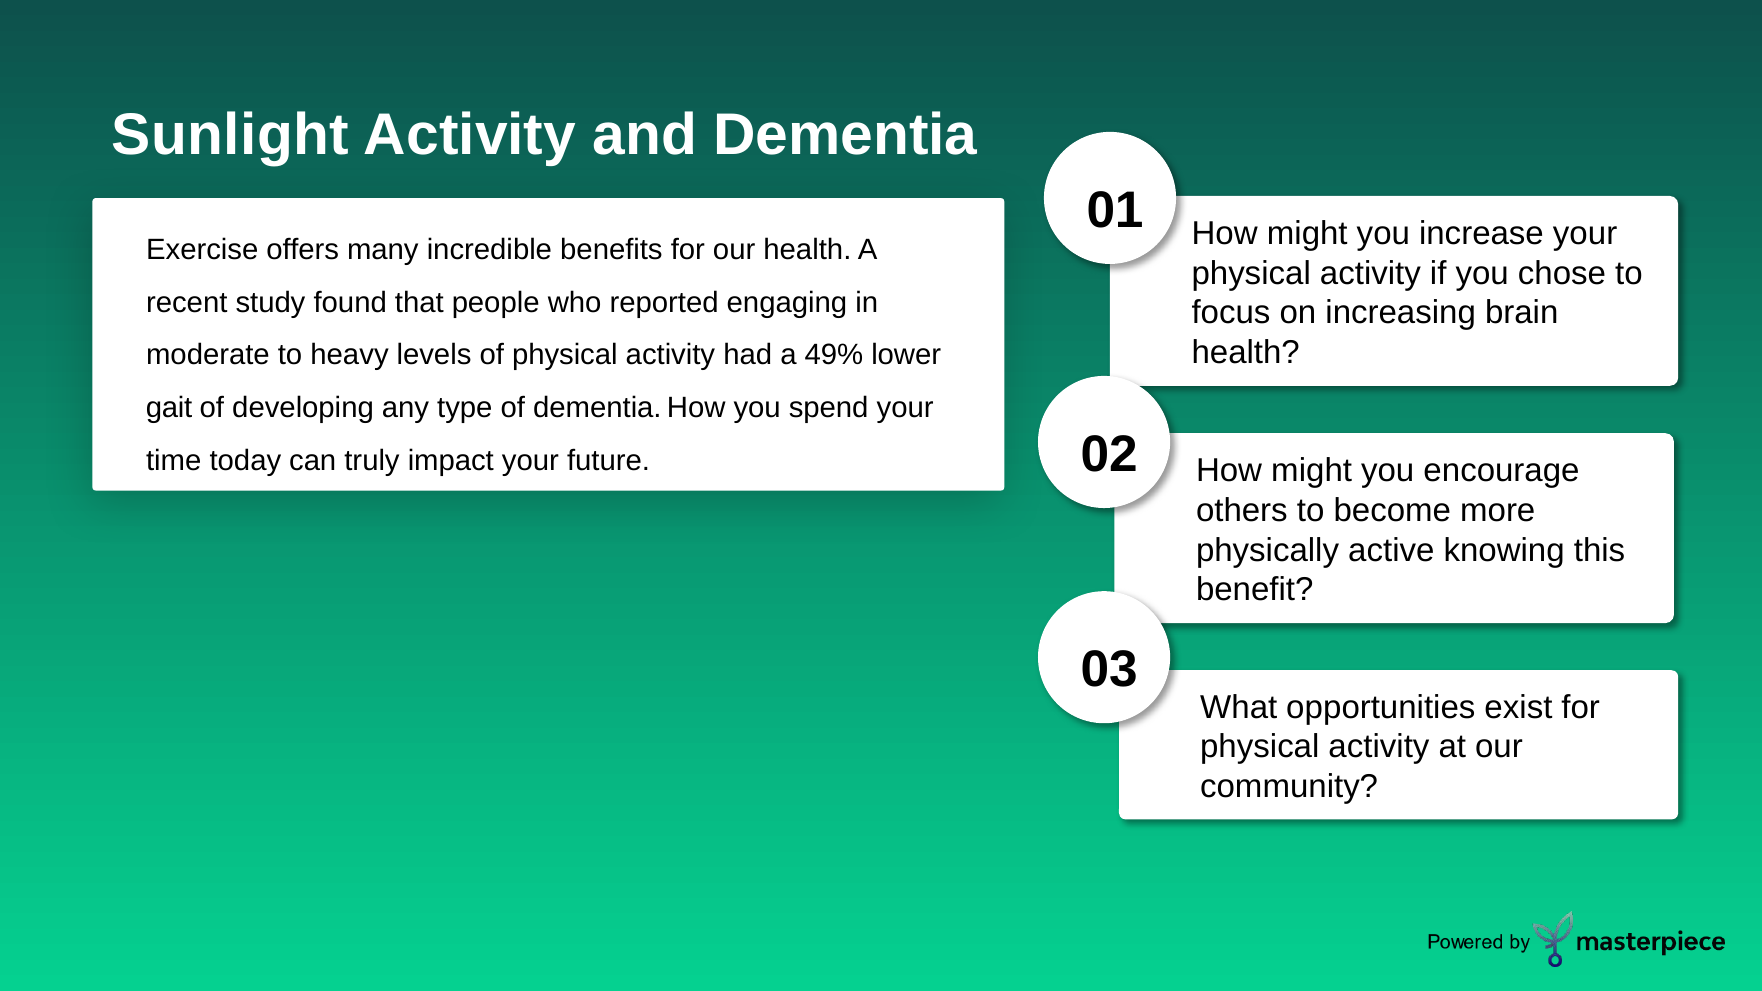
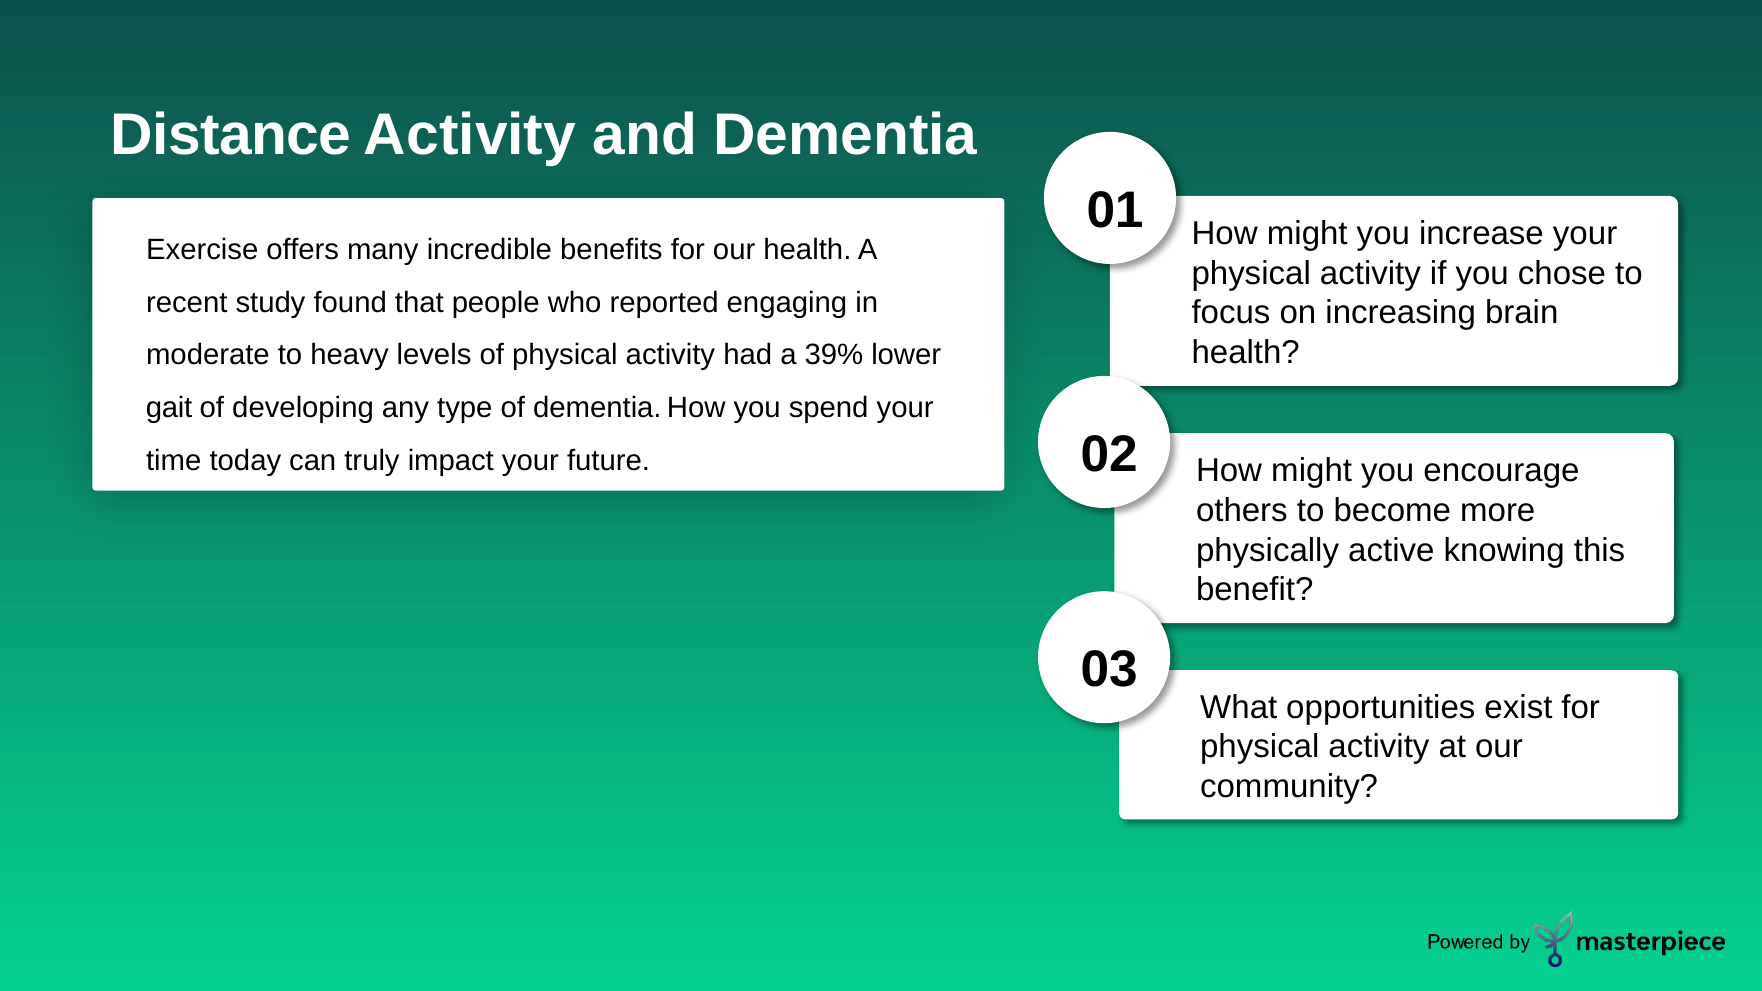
Sunlight: Sunlight -> Distance (231, 135)
49%: 49% -> 39% (834, 355)
